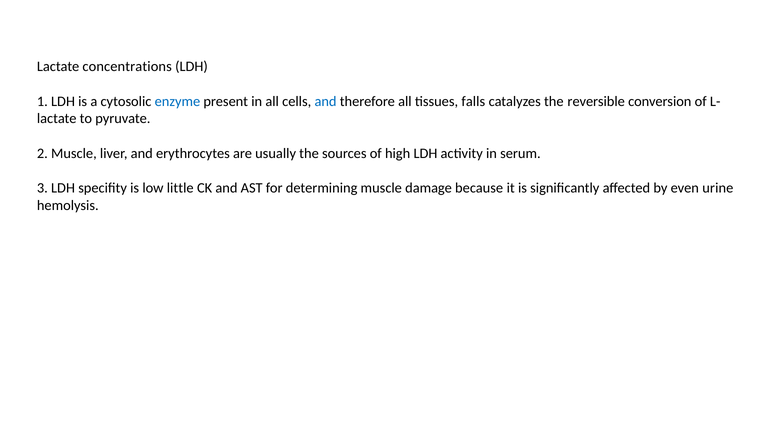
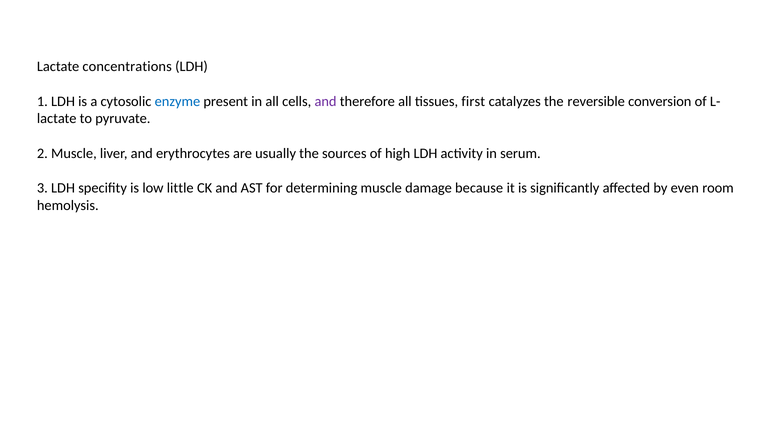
and colour: blue -> purple (326, 101)
falls: falls -> first (473, 101)
urine: urine -> room (718, 188)
